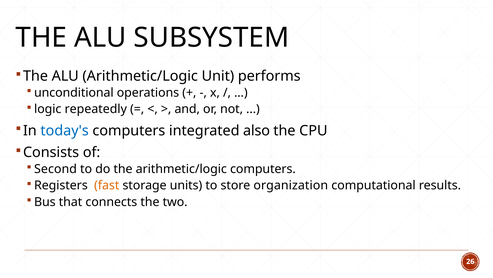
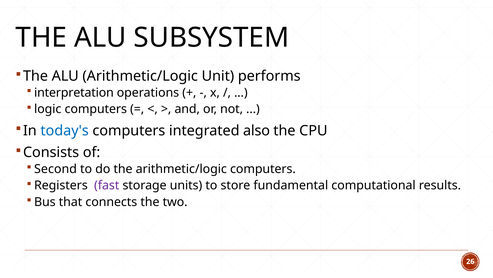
unconditional: unconditional -> interpretation (74, 93)
logic repeatedly: repeatedly -> computers (96, 109)
fast colour: orange -> purple (107, 185)
organization: organization -> fundamental (291, 185)
